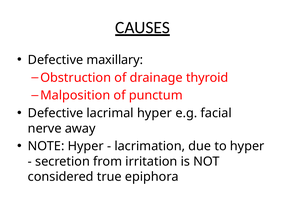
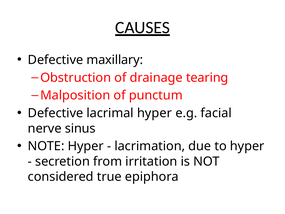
thyroid: thyroid -> tearing (207, 78)
away: away -> sinus (80, 128)
